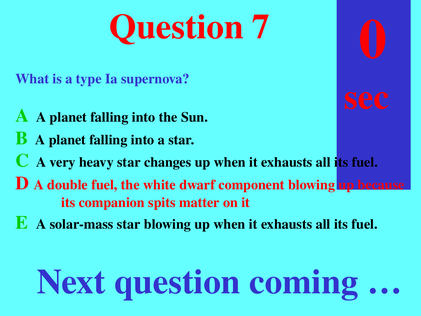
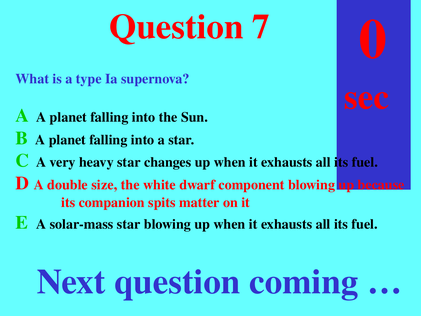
double fuel: fuel -> size (104, 185)
